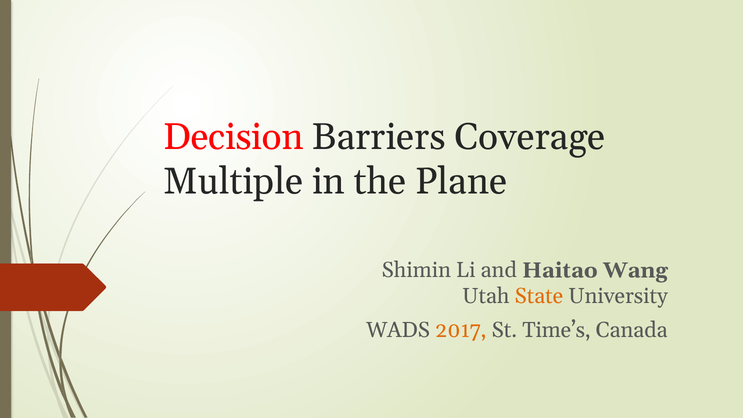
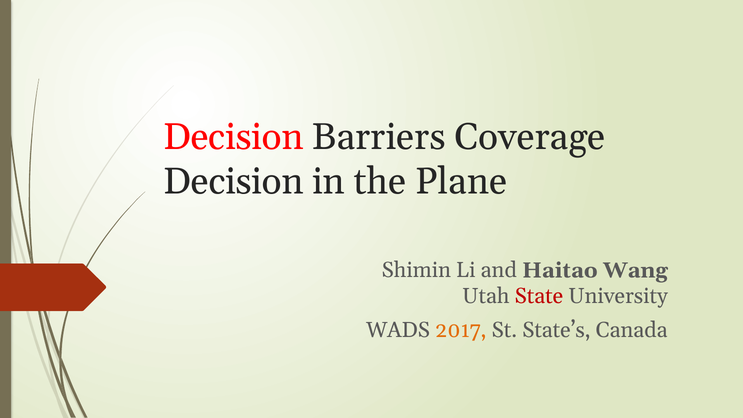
Multiple: Multiple -> Decision (233, 182)
State colour: orange -> red (539, 296)
Time’s: Time’s -> State’s (556, 330)
